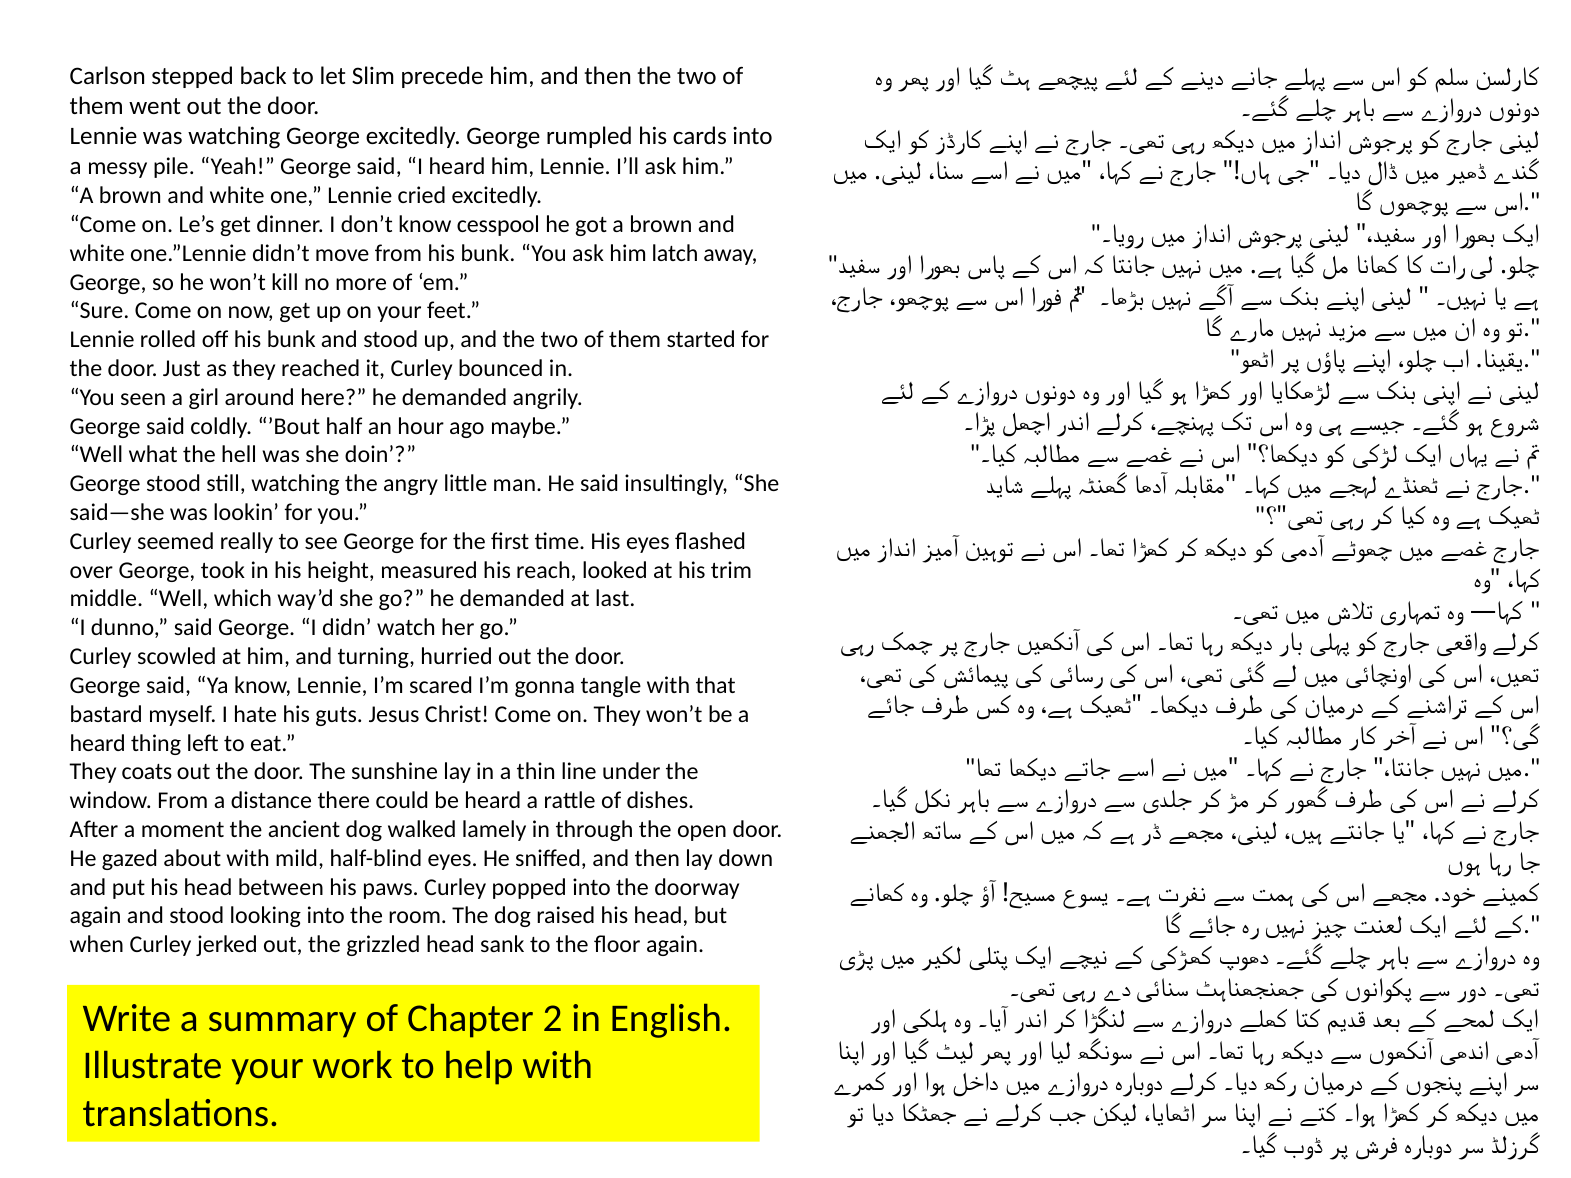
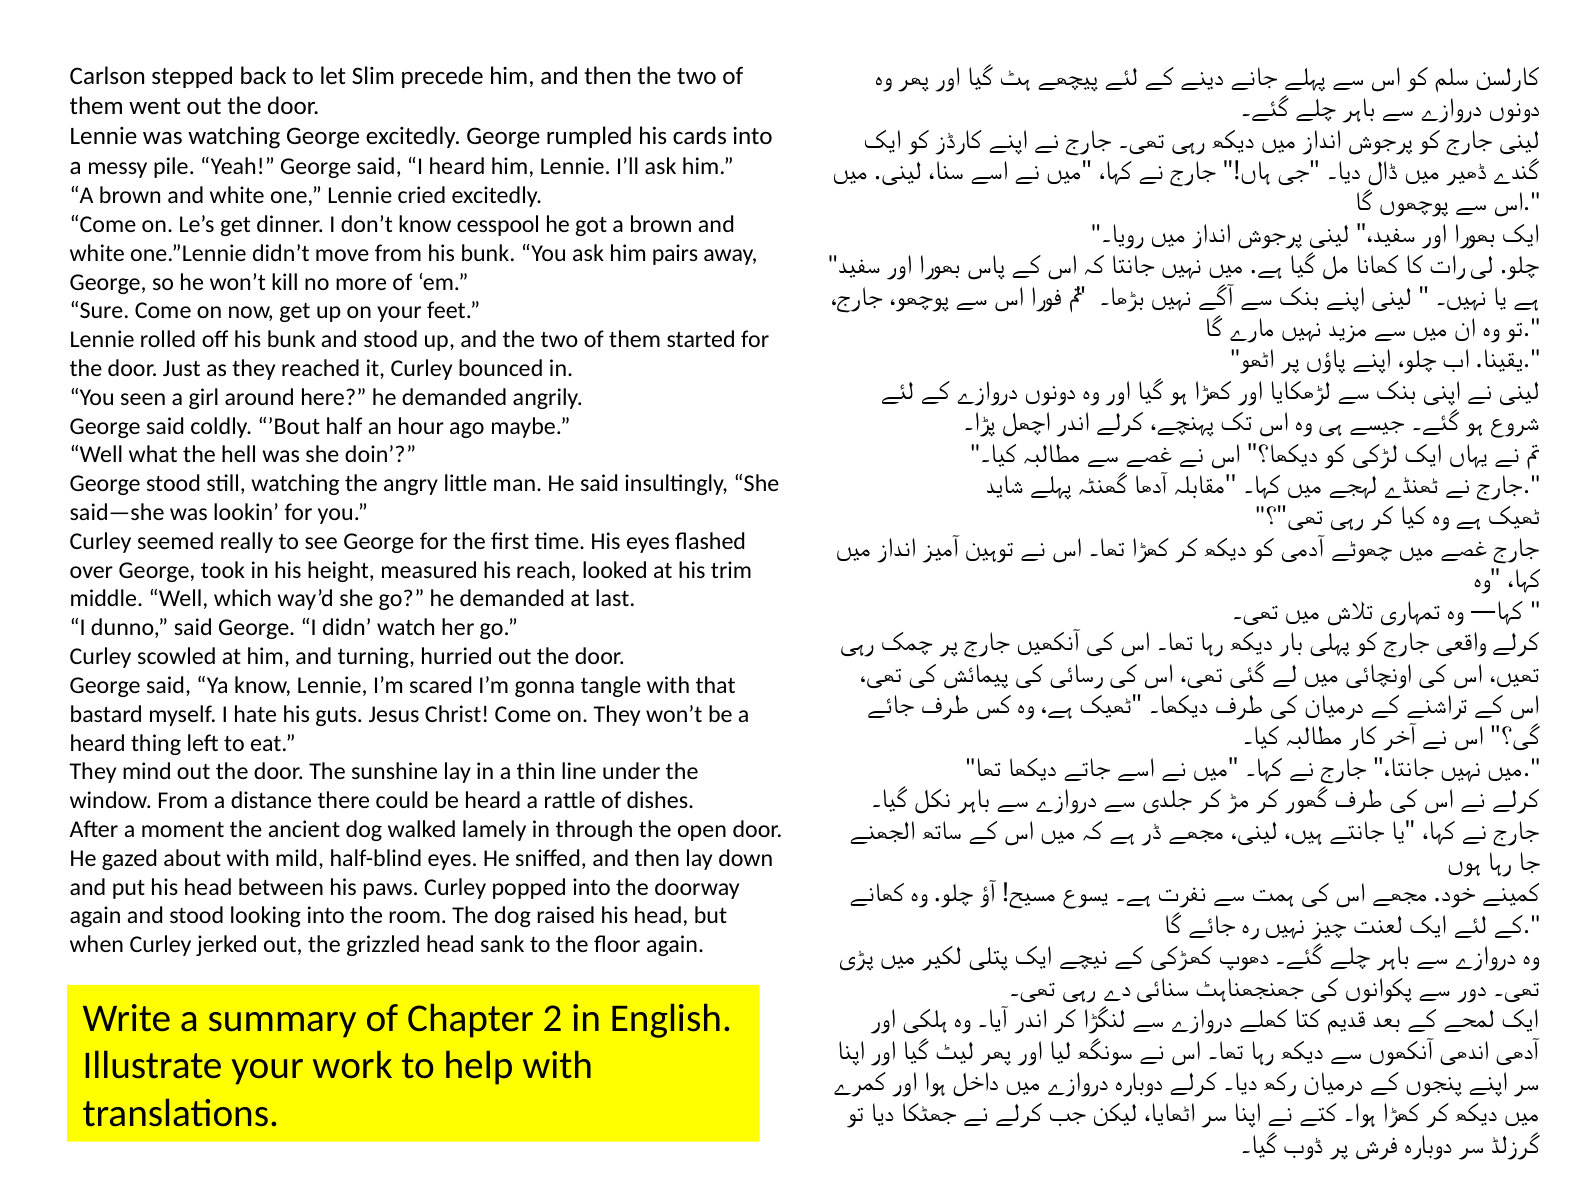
latch: latch -> pairs (675, 253)
coats: coats -> mind (147, 772)
